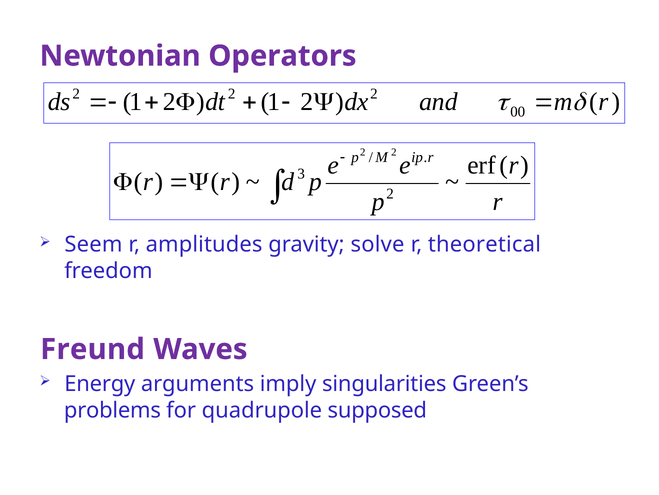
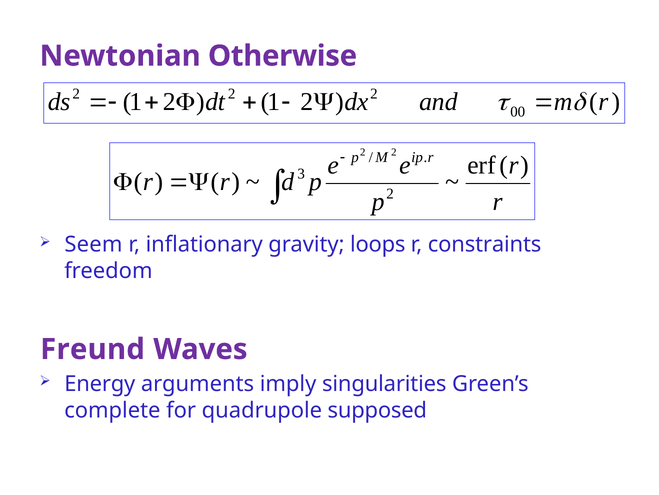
Operators: Operators -> Otherwise (283, 56)
amplitudes: amplitudes -> inflationary (204, 244)
solve: solve -> loops (378, 244)
theoretical: theoretical -> constraints (485, 244)
problems: problems -> complete (112, 410)
